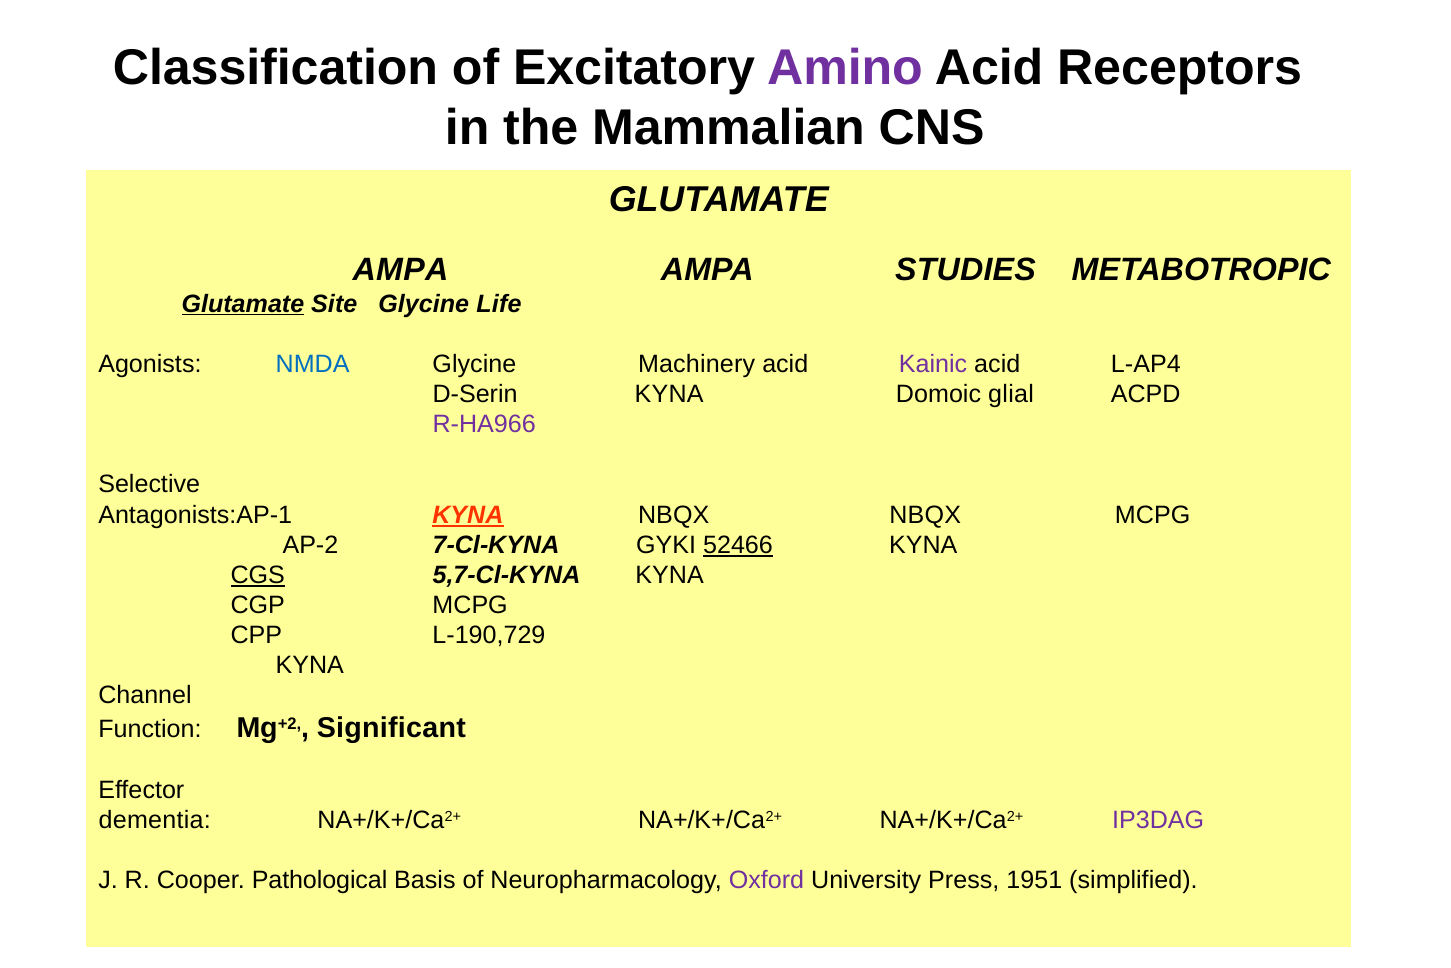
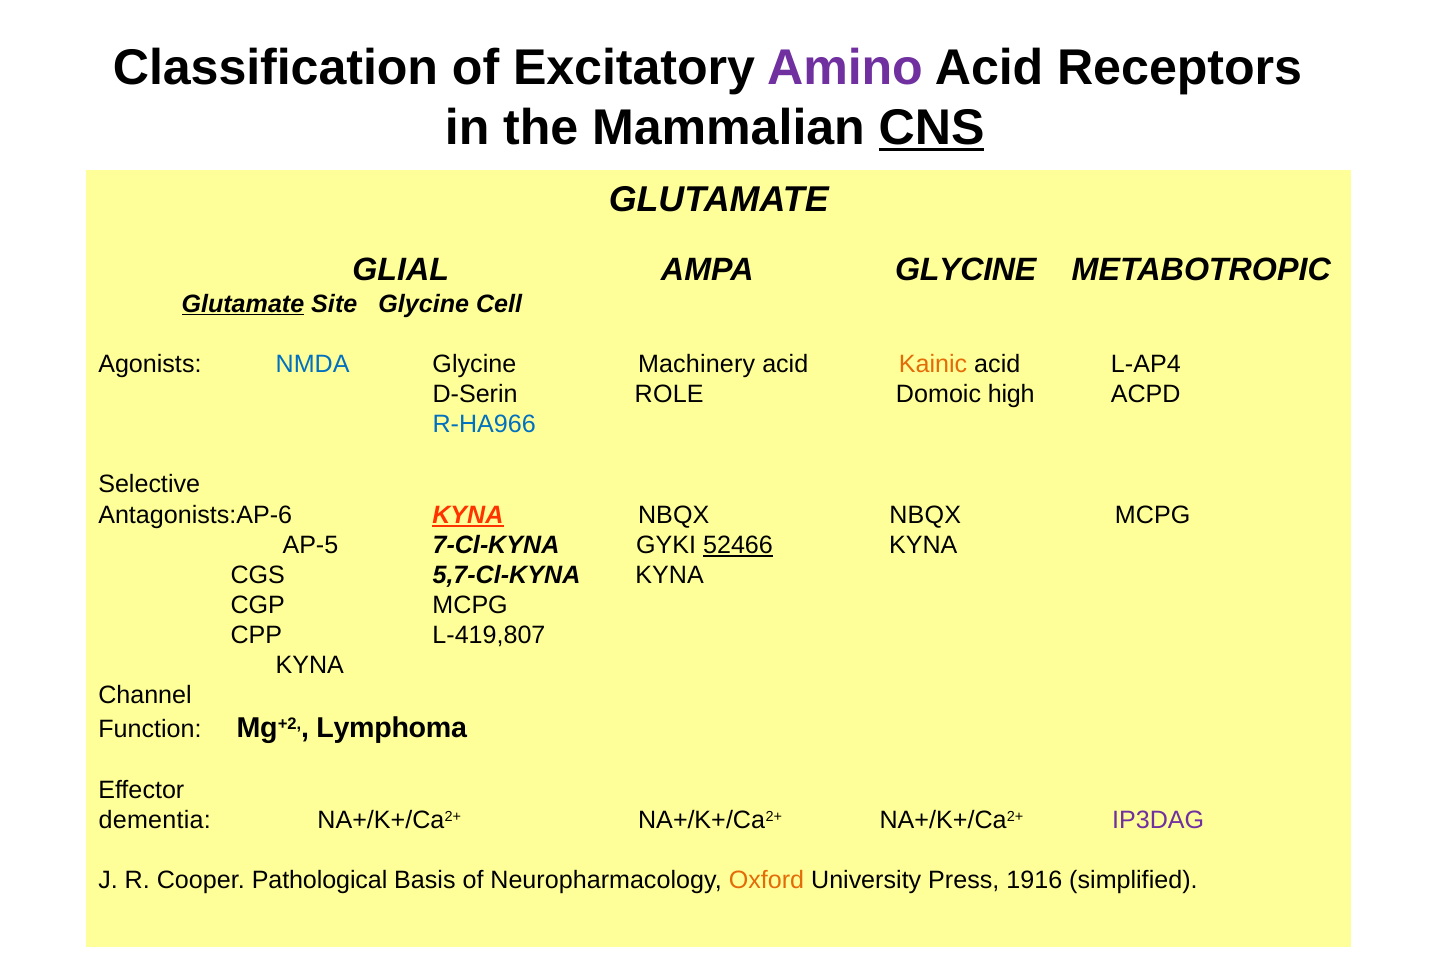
CNS underline: none -> present (932, 128)
AMPA: AMPA -> GLIAL (401, 270)
AMPA STUDIES: STUDIES -> GLYCINE (966, 270)
Life: Life -> Cell (499, 304)
Kainic colour: purple -> orange (933, 364)
D-Serin KYNA: KYNA -> ROLE (669, 394)
glial: glial -> high (1011, 394)
R-HA966 colour: purple -> blue (484, 424)
Antagonists:AP-1: Antagonists:AP-1 -> Antagonists:AP-6 (195, 514)
AP-2: AP-2 -> AP-5 (310, 545)
CGS underline: present -> none (258, 575)
L-190,729: L-190,729 -> L-419,807 (489, 635)
Significant: Significant -> Lymphoma (392, 728)
Oxford colour: purple -> orange (766, 880)
1951: 1951 -> 1916 (1034, 880)
